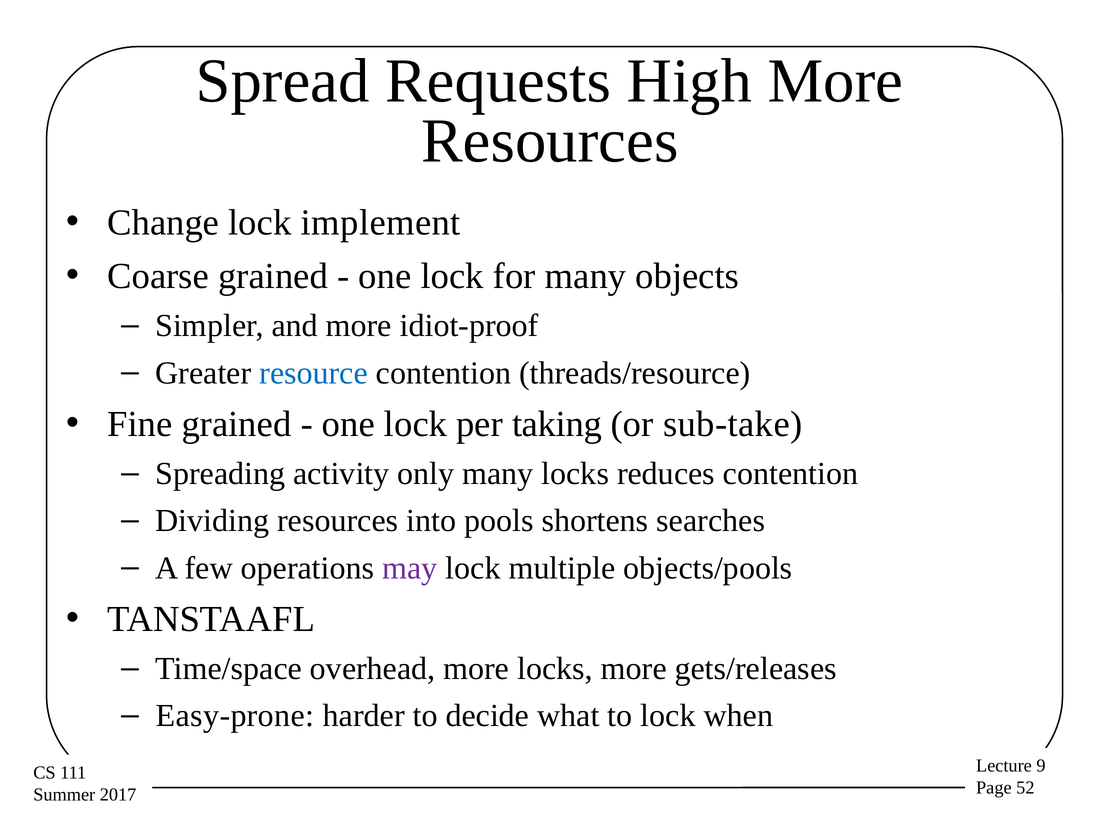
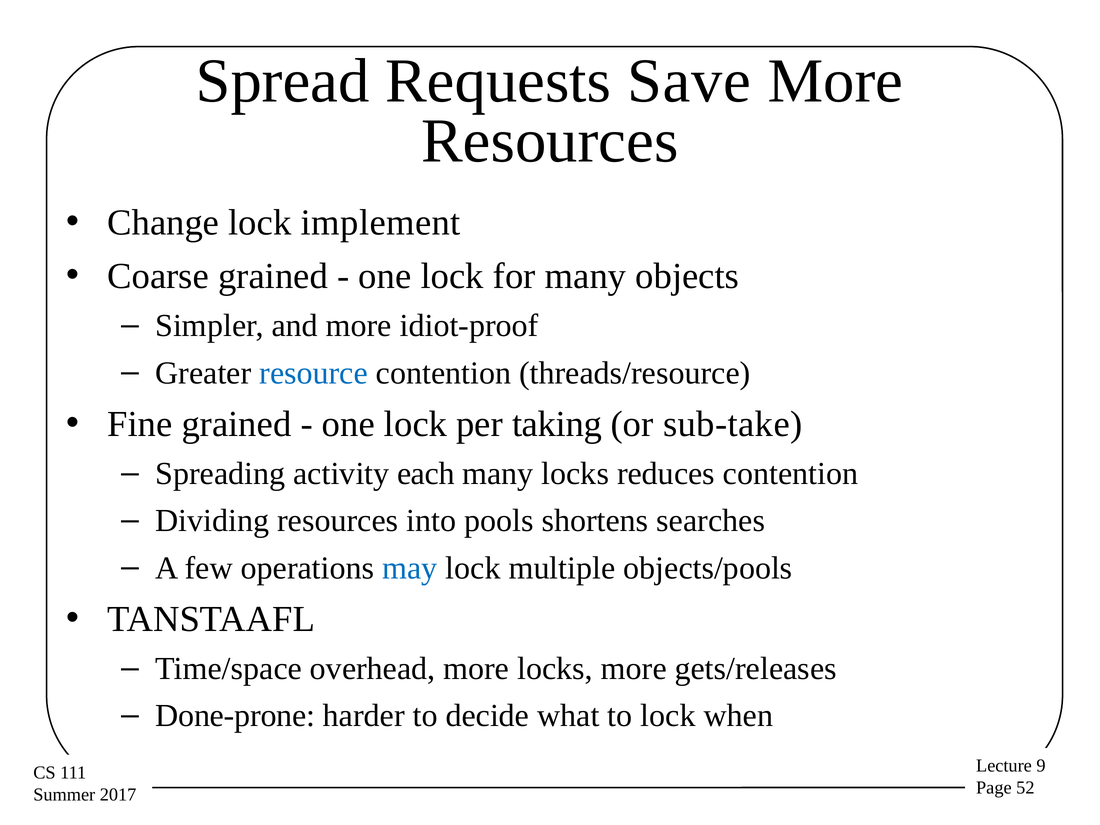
High: High -> Save (689, 81)
only: only -> each (426, 474)
may colour: purple -> blue (410, 568)
Easy-prone: Easy-prone -> Done-prone (235, 716)
